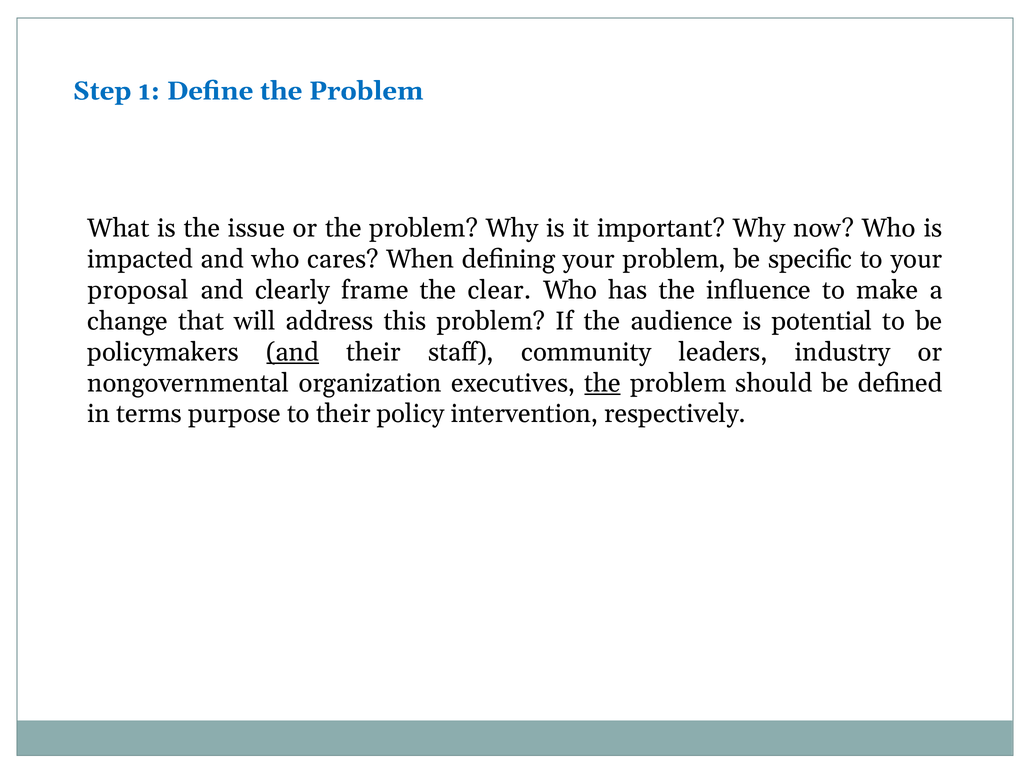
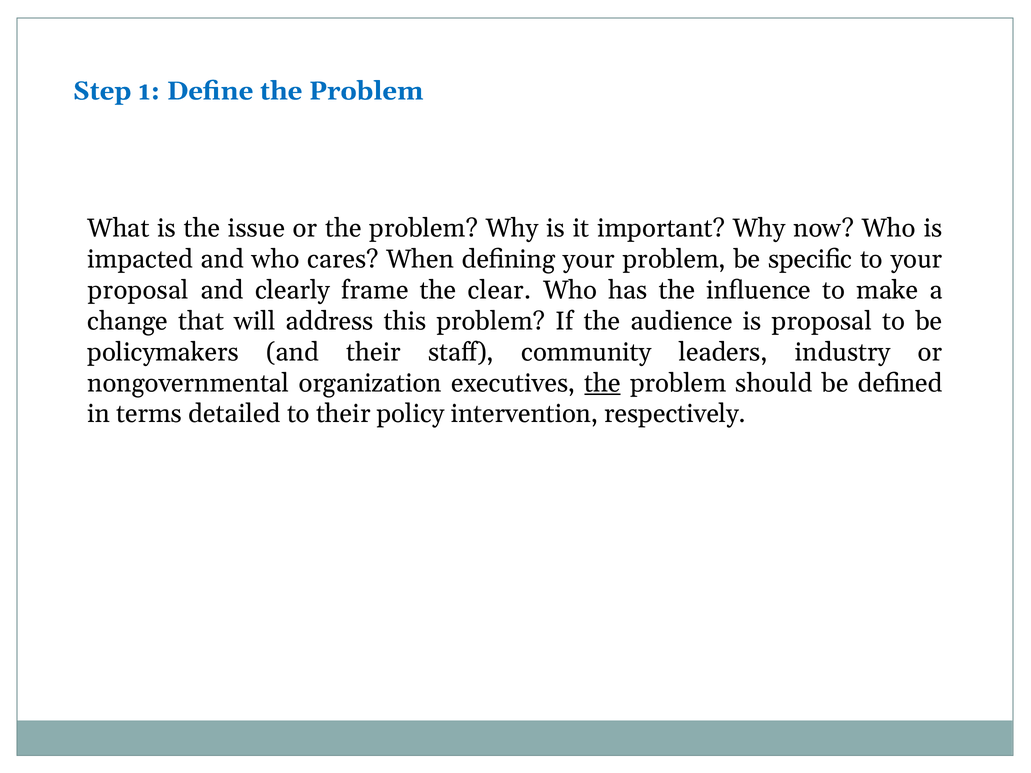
is potential: potential -> proposal (822, 321)
and underline: present -> none (293, 352)
purpose: purpose -> detailed (234, 414)
